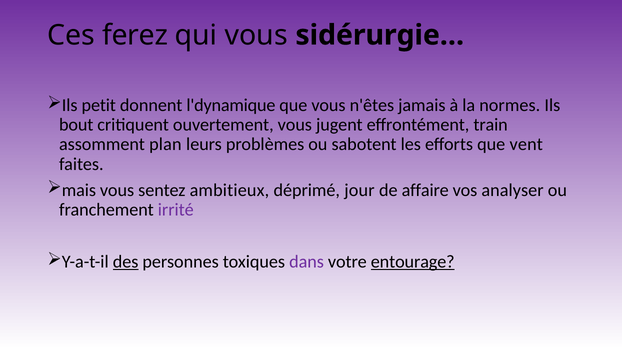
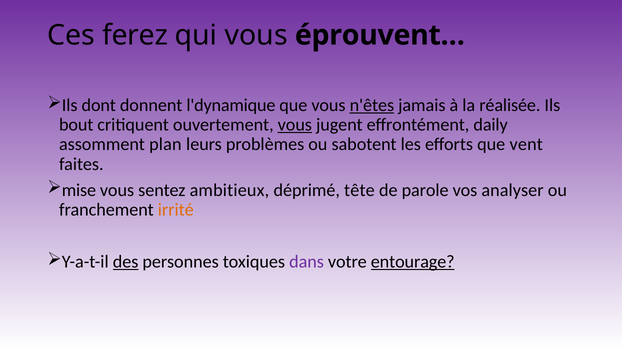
sidérurgie…: sidérurgie… -> éprouvent… (380, 35)
petit: petit -> dont (99, 105)
n'êtes underline: none -> present (372, 105)
normes: normes -> réalisée (510, 105)
vous underline: none -> present (295, 125)
train: train -> daily (491, 125)
mais: mais -> mise (79, 190)
jour: jour -> tête (359, 190)
affaire: affaire -> parole (425, 190)
irrité colour: purple -> orange (176, 210)
